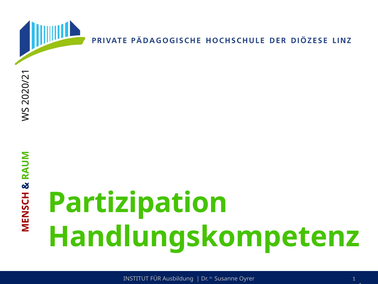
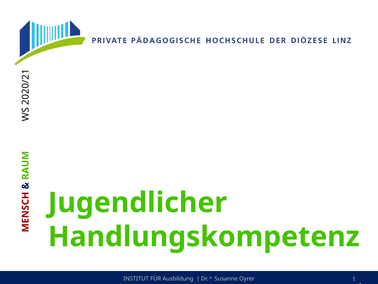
Partizipation: Partizipation -> Jugendlicher (138, 202)
